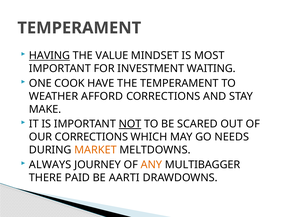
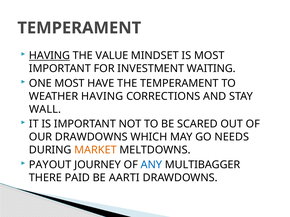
ONE COOK: COOK -> MOST (70, 83)
WEATHER AFFORD: AFFORD -> HAVING (102, 96)
MAKE: MAKE -> WALL (45, 110)
NOT underline: present -> none (130, 124)
OUR CORRECTIONS: CORRECTIONS -> DRAWDOWNS (91, 137)
ALWAYS: ALWAYS -> PAYOUT (50, 165)
ANY colour: orange -> blue (151, 165)
